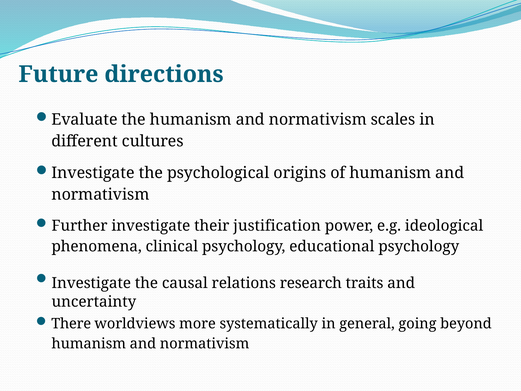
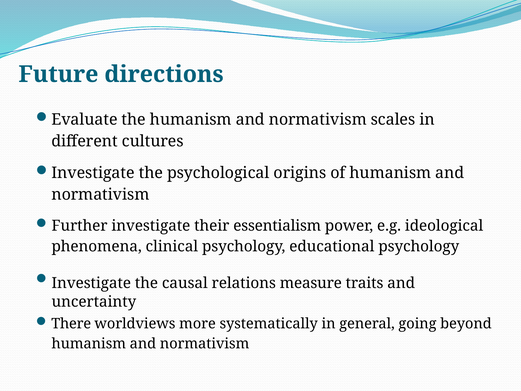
justification: justification -> essentialism (277, 226)
research: research -> measure (311, 283)
